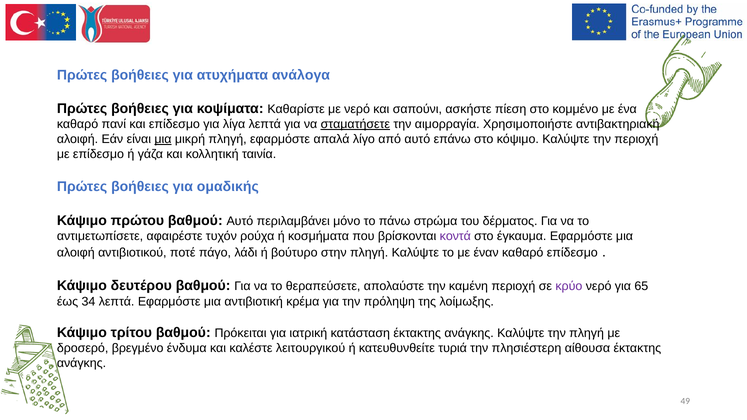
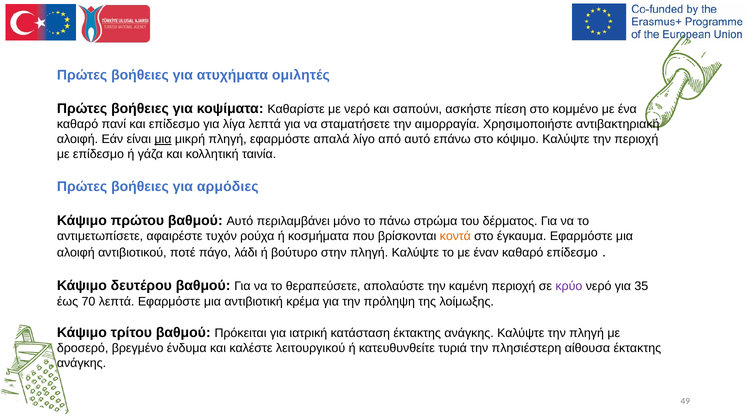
ανάλογα: ανάλογα -> ομιλητές (301, 75)
σταματήσετε underline: present -> none (355, 124)
ομαδικής: ομαδικής -> αρμόδιες (228, 187)
κοντά colour: purple -> orange (455, 236)
65: 65 -> 35 (641, 286)
34: 34 -> 70 (88, 302)
